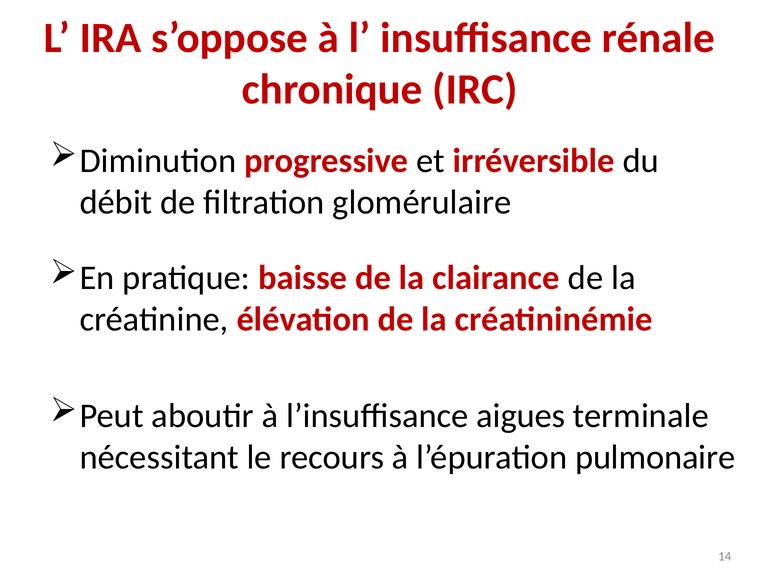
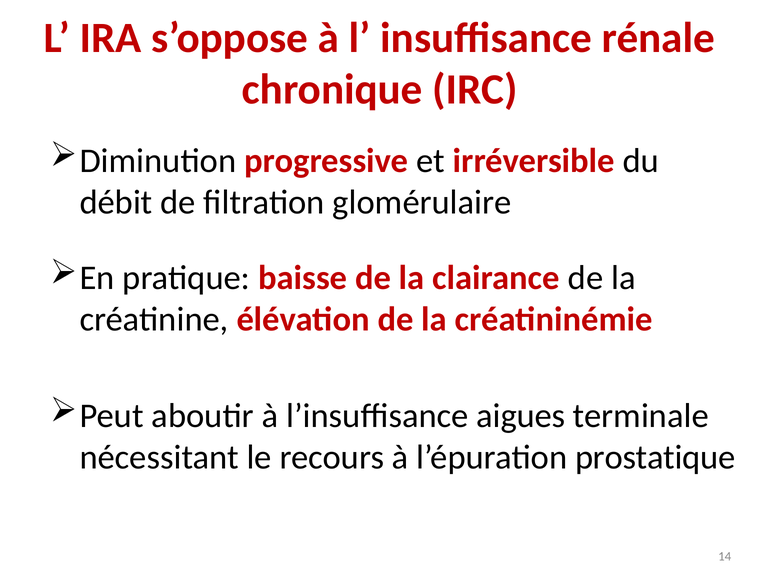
pulmonaire: pulmonaire -> prostatique (655, 458)
